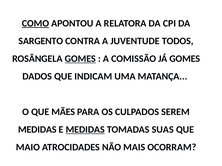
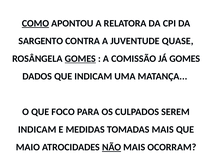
TODOS: TODOS -> QUASE (178, 41)
MÃES: MÃES -> FOCO (63, 112)
MEDIDAS: MEDIDAS -> INDICAM (37, 130)
MEDIDAS underline: present -> none (85, 130)
TOMADAS SUAS: SUAS -> MAIS (163, 130)
NÃO underline: none -> present (112, 148)
